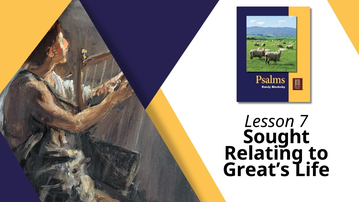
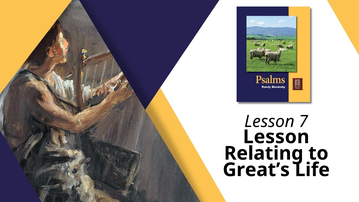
Sought: Sought -> Lesson (276, 137)
